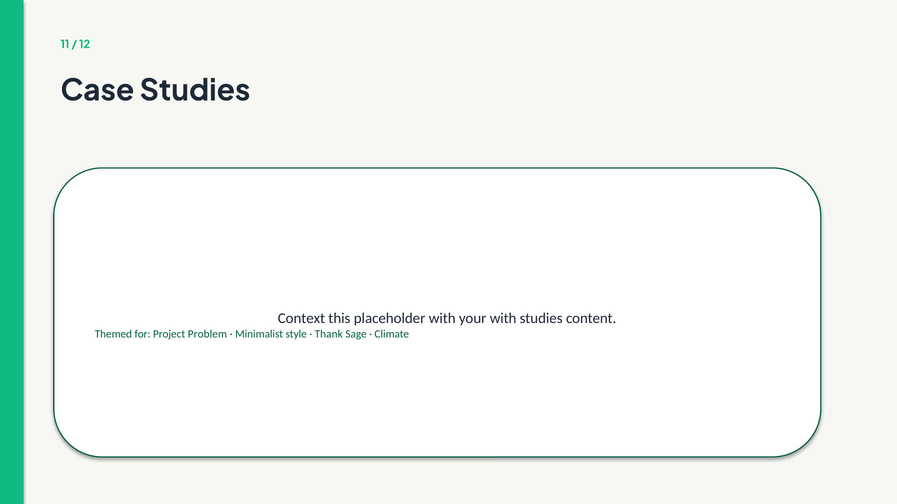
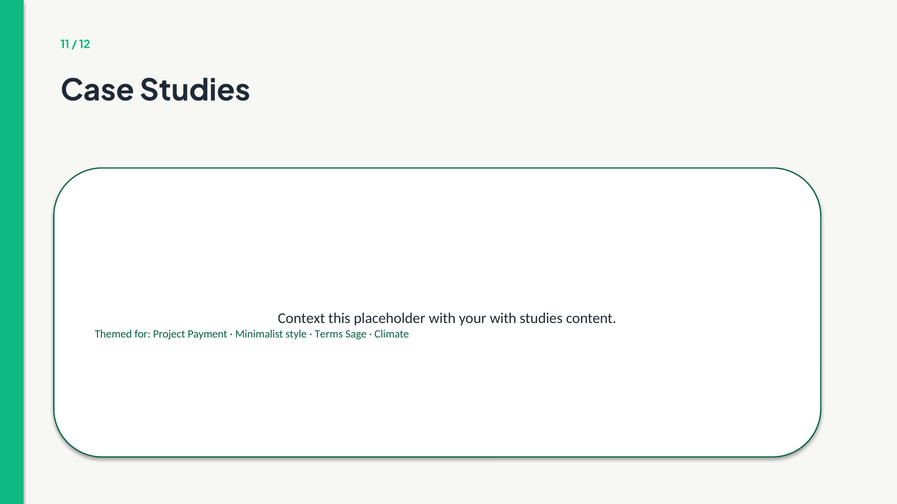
Problem: Problem -> Payment (208, 334)
Thank: Thank -> Terms (329, 334)
